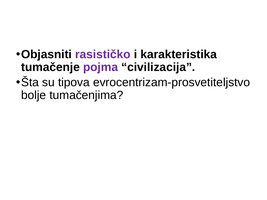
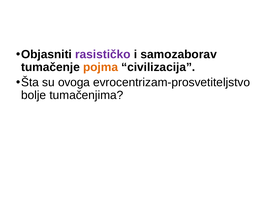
karakteristika: karakteristika -> samozaborav (179, 54)
pojma colour: purple -> orange (101, 67)
tipova: tipova -> ovoga (74, 82)
